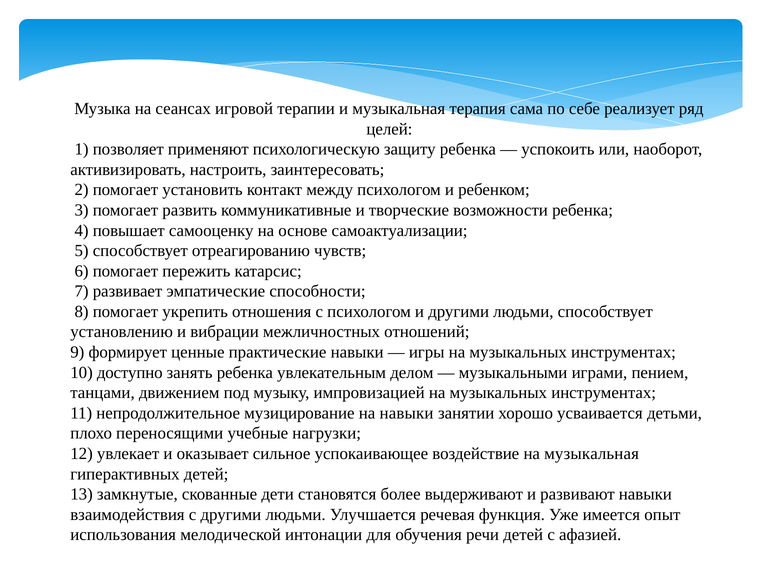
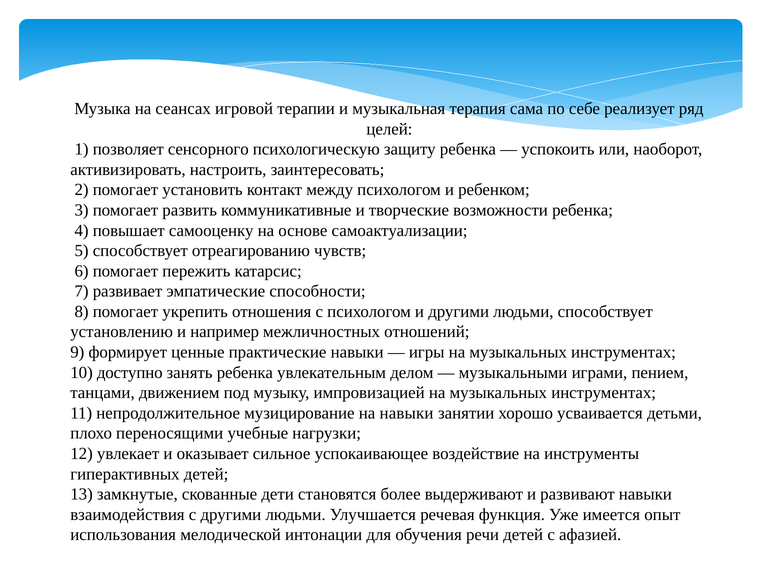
применяют: применяют -> сенсорного (208, 149)
вибрации: вибрации -> например (225, 332)
на музыкальная: музыкальная -> инструменты (592, 453)
